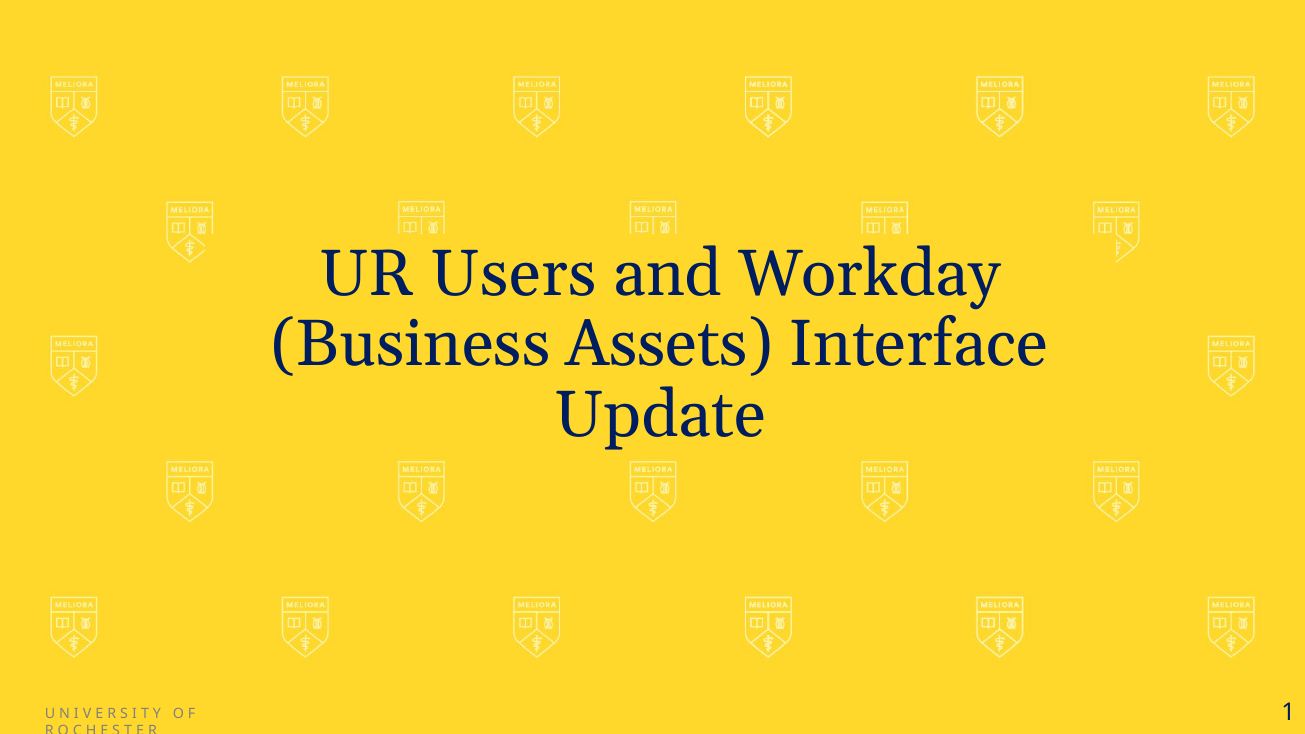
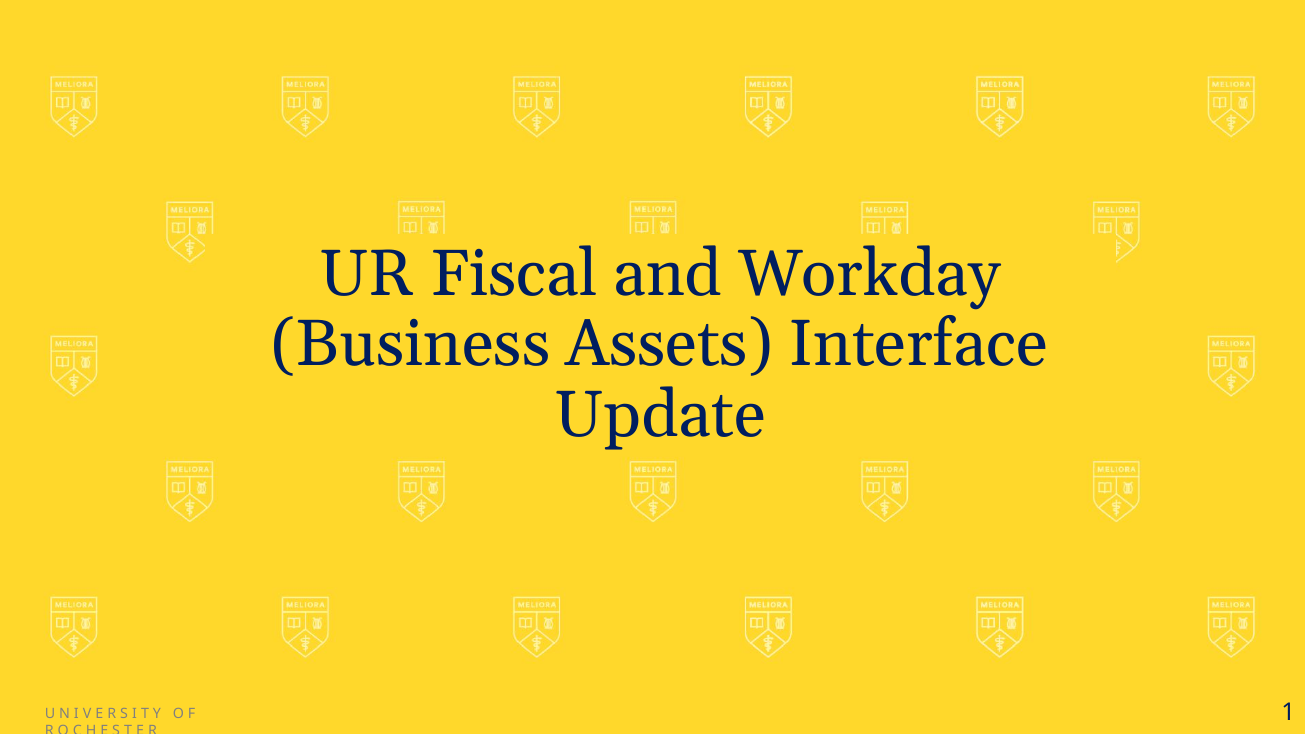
Users: Users -> Fiscal (514, 274)
